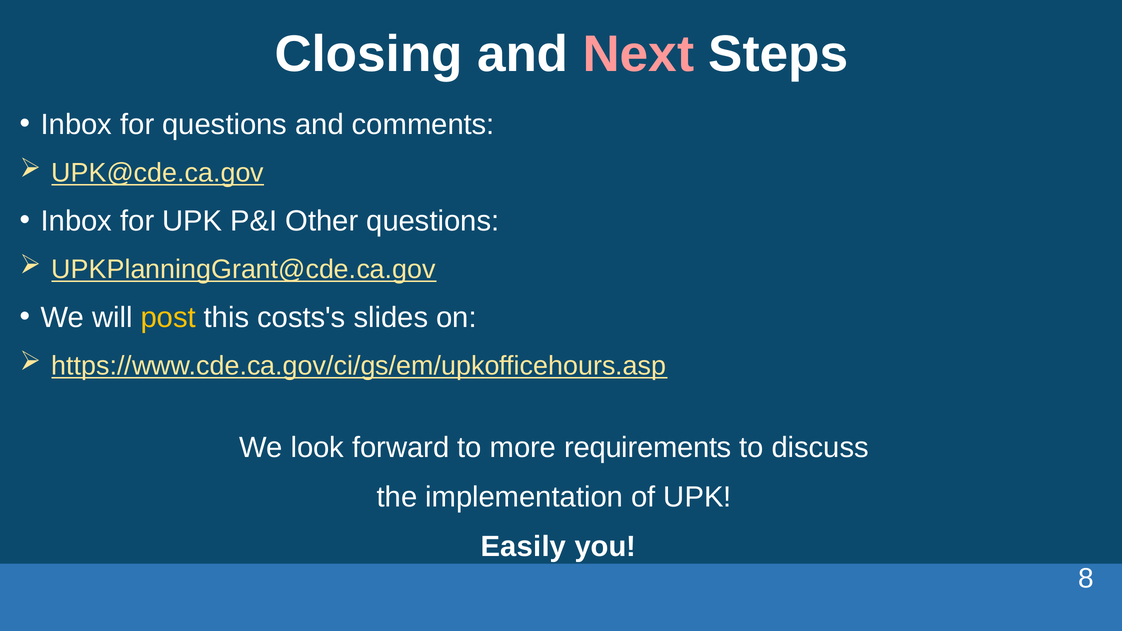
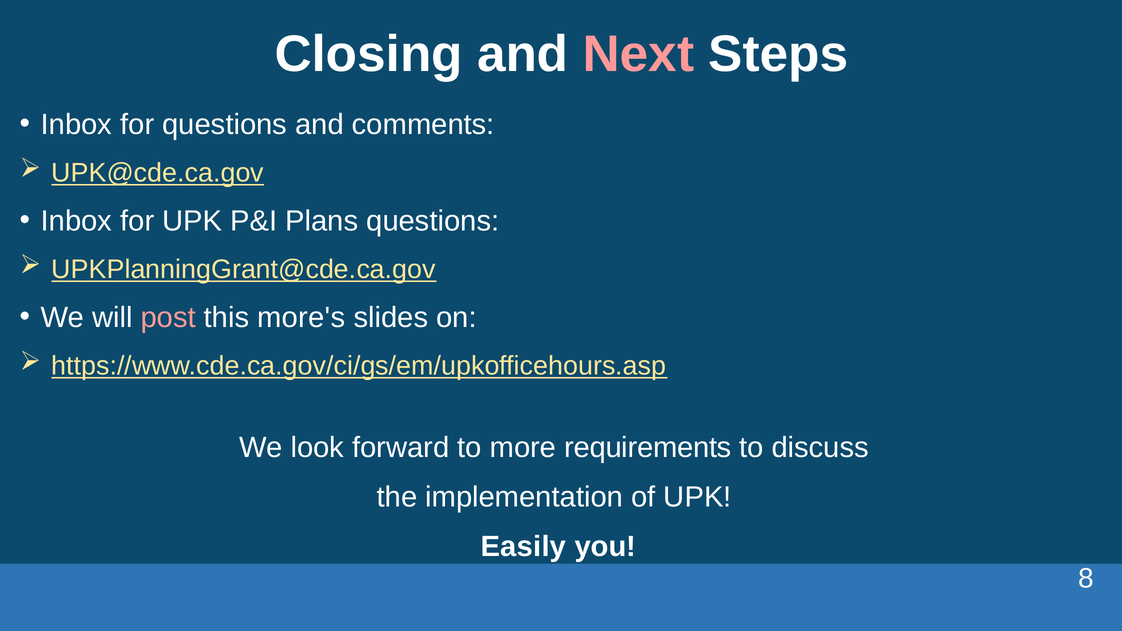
Other: Other -> Plans (322, 221)
post colour: yellow -> pink (168, 318)
costs's: costs's -> more's (301, 318)
